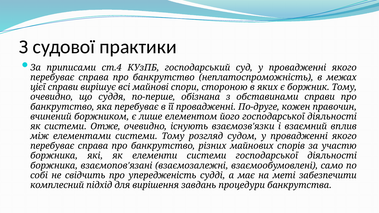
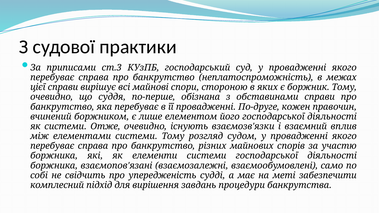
ст.4: ст.4 -> ст.3 (112, 68)
